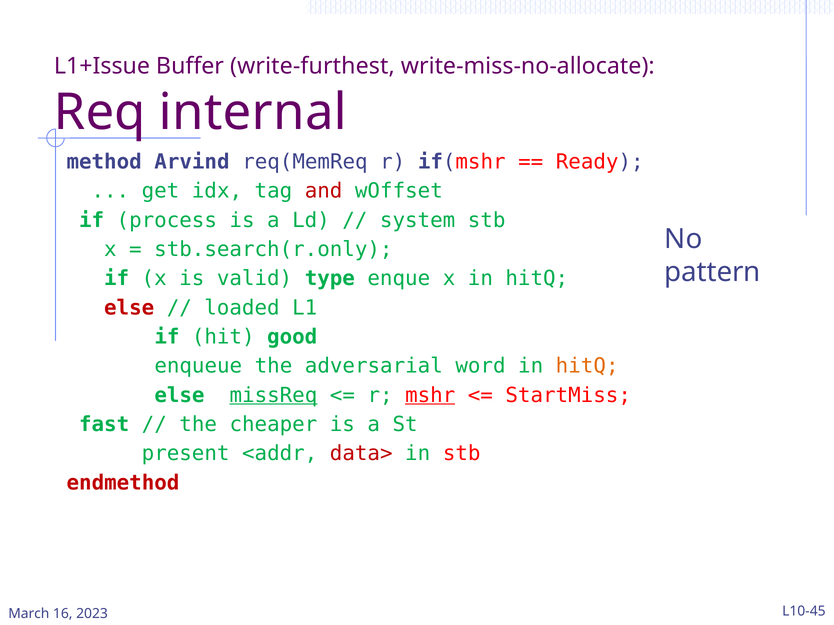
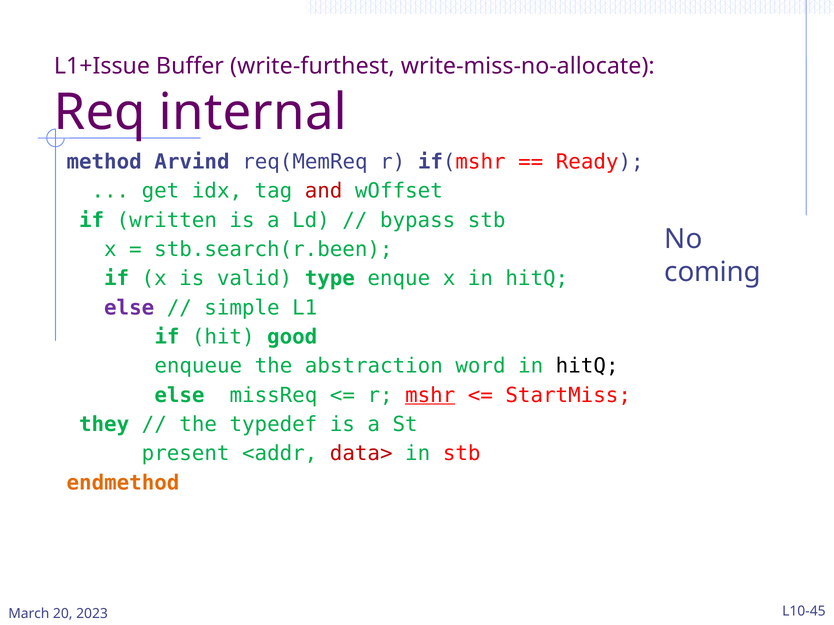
process: process -> written (167, 220)
system: system -> bypass (418, 220)
stb.search(r.only: stb.search(r.only -> stb.search(r.been (273, 250)
pattern: pattern -> coming (713, 273)
else colour: red -> purple (129, 308)
loaded: loaded -> simple (242, 308)
adversarial: adversarial -> abstraction (374, 366)
hitQ colour: orange -> black (587, 366)
missReq underline: present -> none (273, 395)
fast: fast -> they (104, 425)
cheaper: cheaper -> typedef (273, 425)
endmethod colour: red -> orange (123, 483)
16: 16 -> 20 (63, 614)
